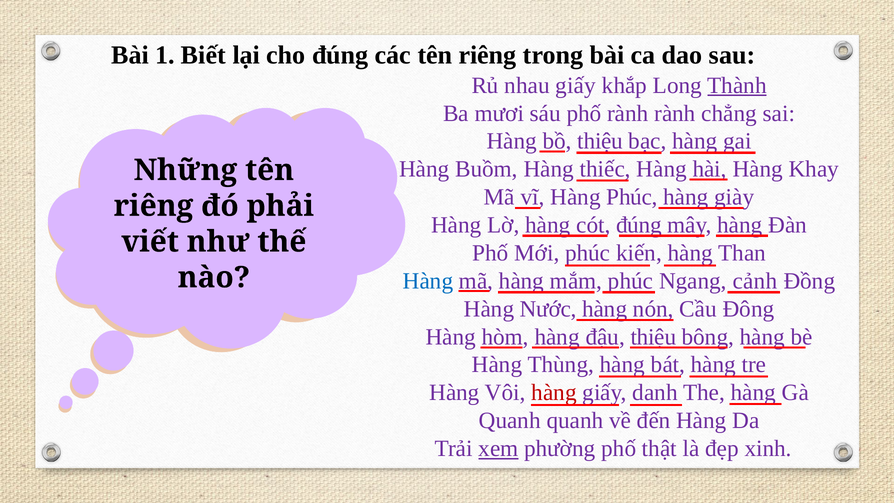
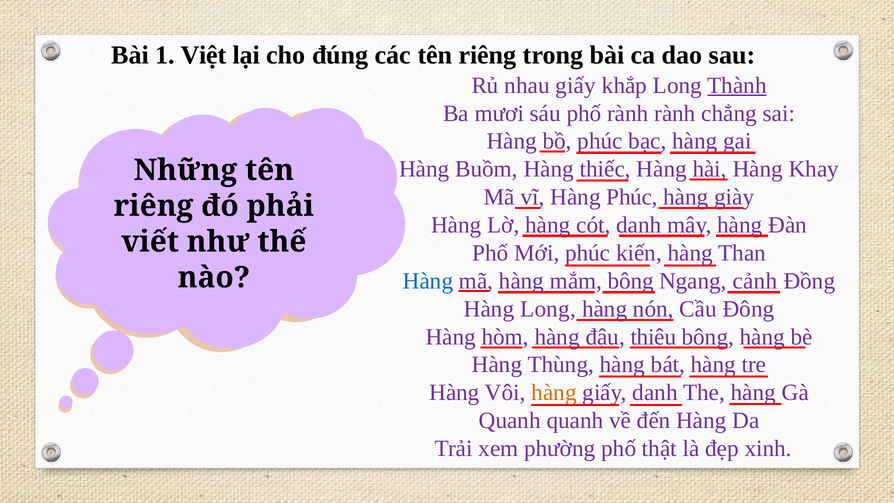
Biết: Biết -> Việt (204, 55)
bồ thiệu: thiệu -> phúc (600, 141)
cót đúng: đúng -> danh (639, 225)
mắm phúc: phúc -> bông (631, 281)
Hàng Nước: Nước -> Long (548, 309)
hàng colour: red -> orange (554, 393)
xem underline: present -> none (498, 448)
